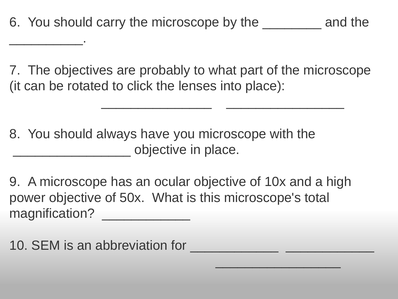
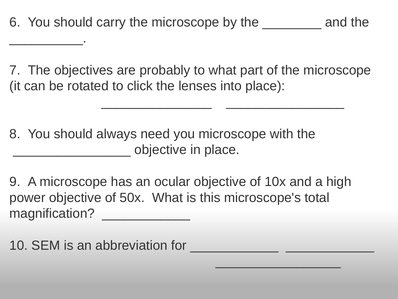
have: have -> need (155, 134)
